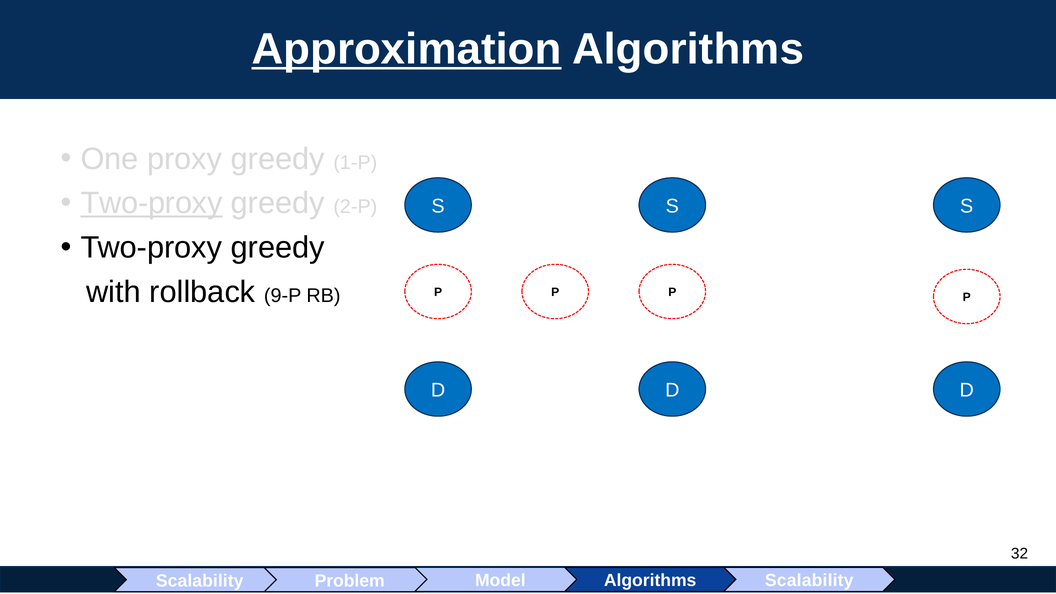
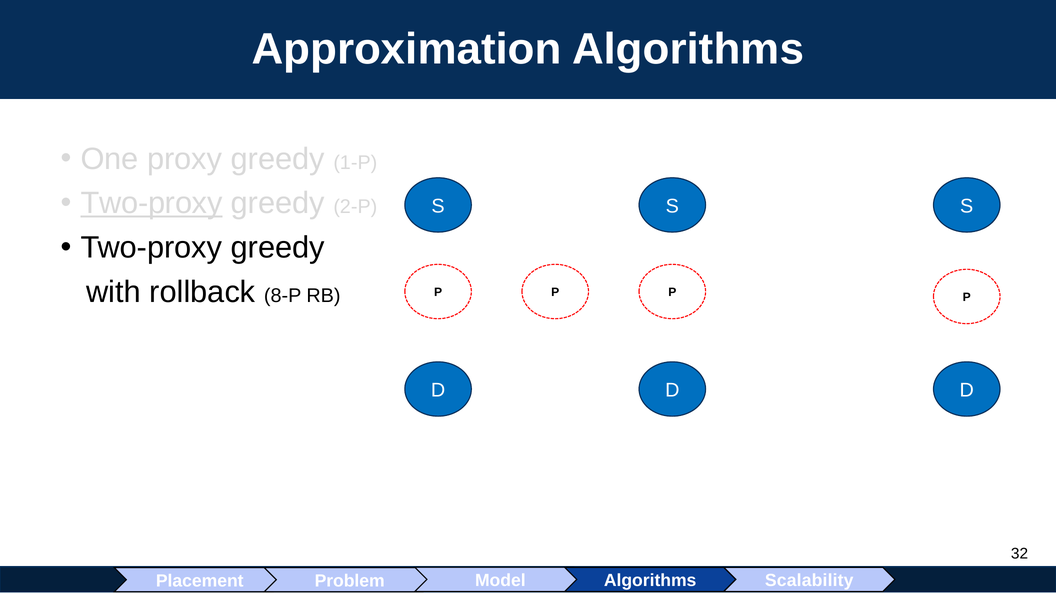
Approximation underline: present -> none (407, 49)
9-P: 9-P -> 8-P (283, 295)
Scalability: Scalability -> Placement (200, 581)
